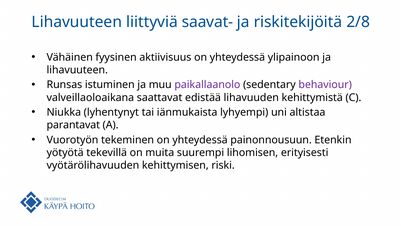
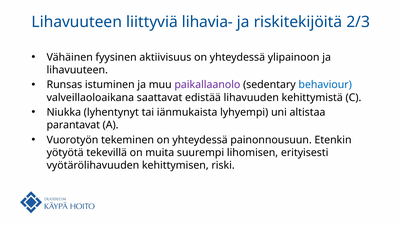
saavat-: saavat- -> lihavia- (207, 22)
2/8: 2/8 -> 2/3 (358, 22)
behaviour colour: purple -> blue (325, 85)
